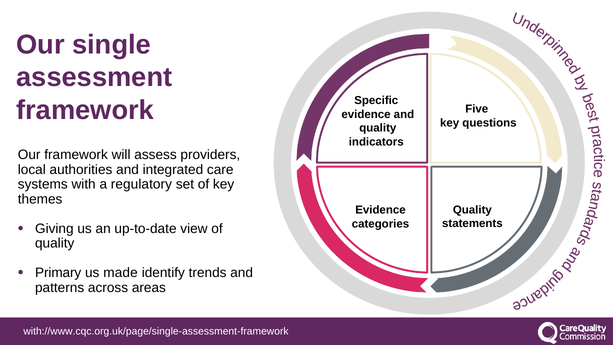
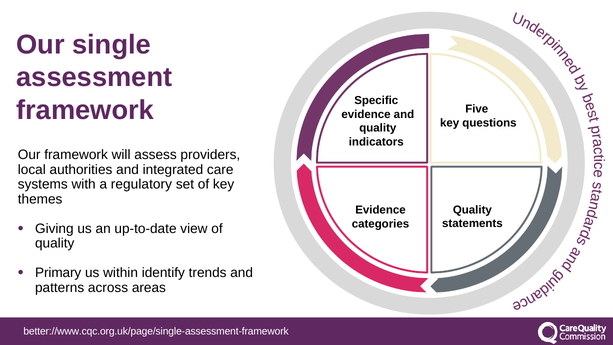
made: made -> within (121, 273)
with://www.cqc.org.uk/page/single-assessment-framework: with://www.cqc.org.uk/page/single-assessment-framework -> better://www.cqc.org.uk/page/single-assessment-framework (156, 331)
